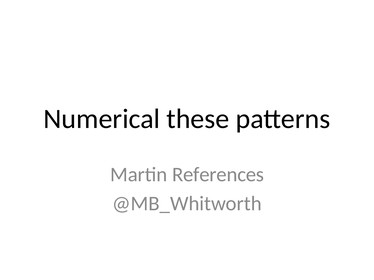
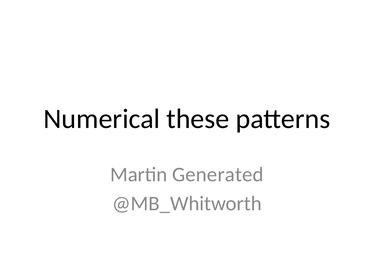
References: References -> Generated (218, 175)
